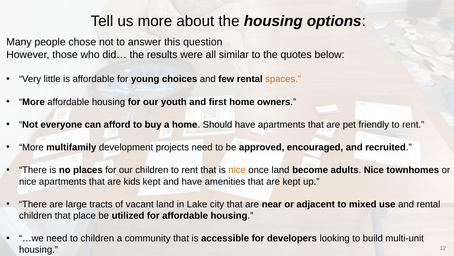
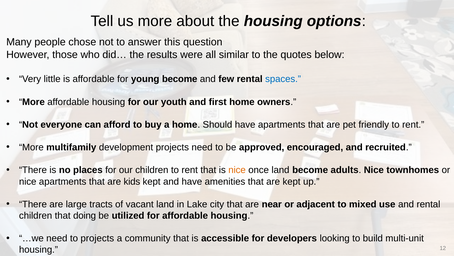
young choices: choices -> become (180, 79)
spaces colour: orange -> blue (283, 79)
place: place -> doing (85, 215)
to children: children -> projects (97, 238)
